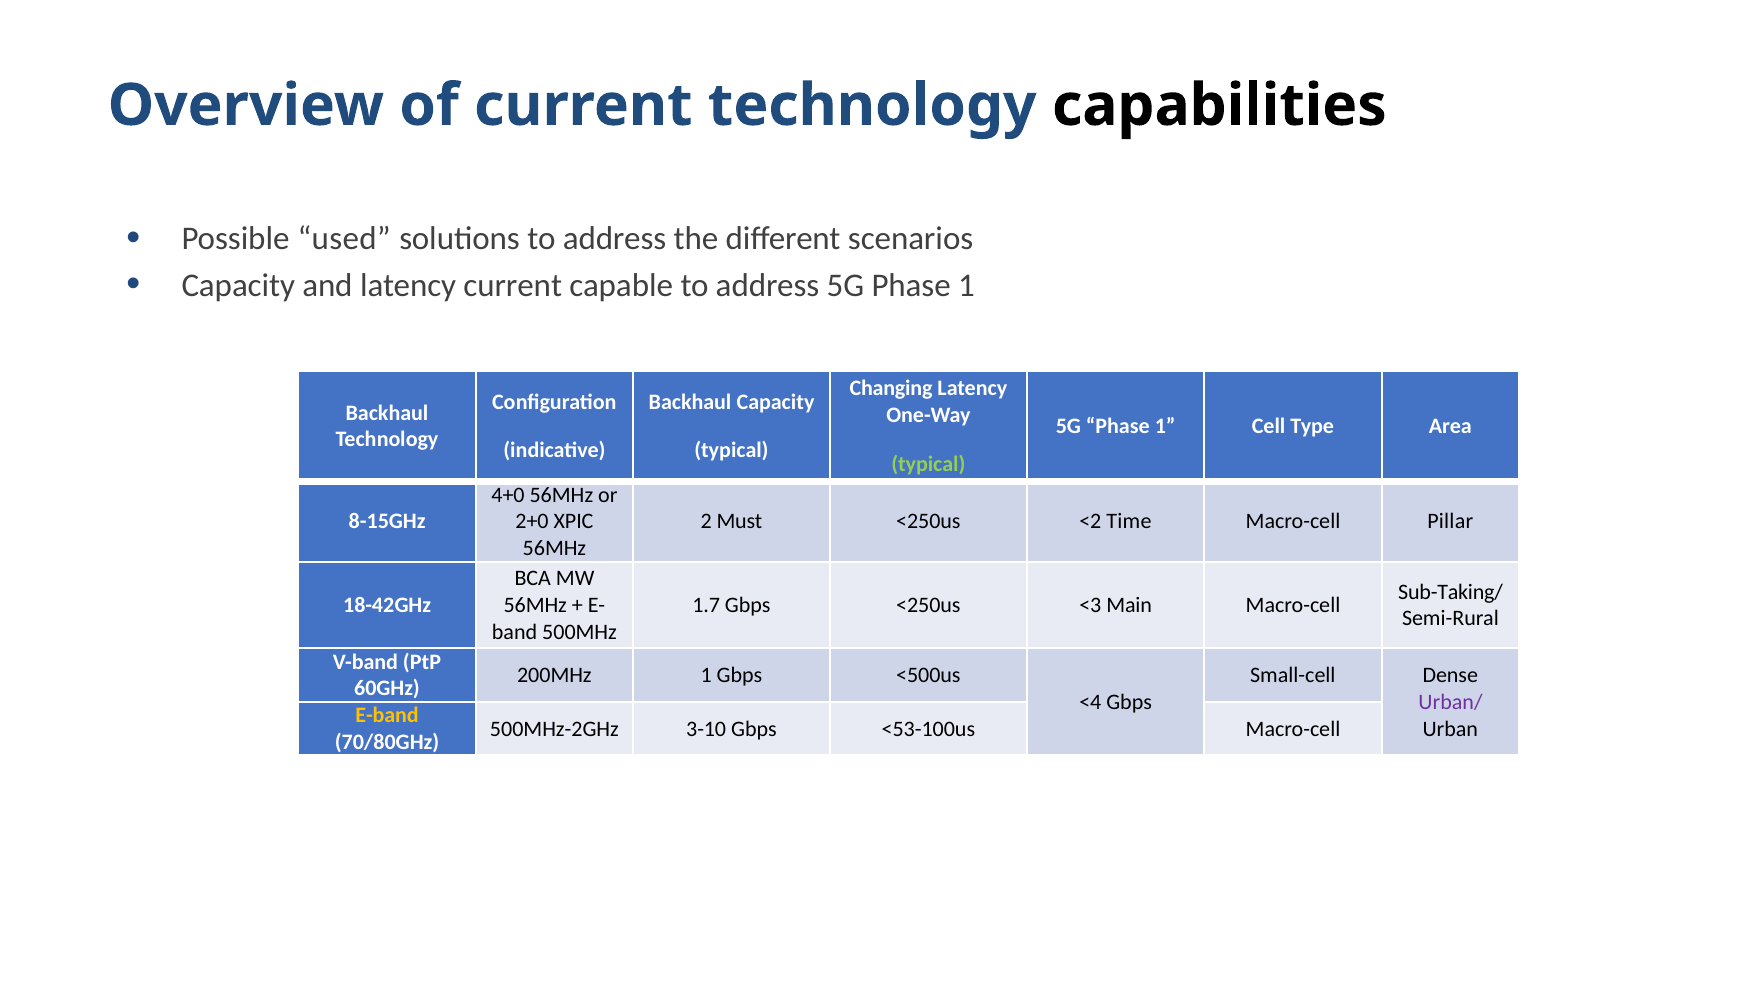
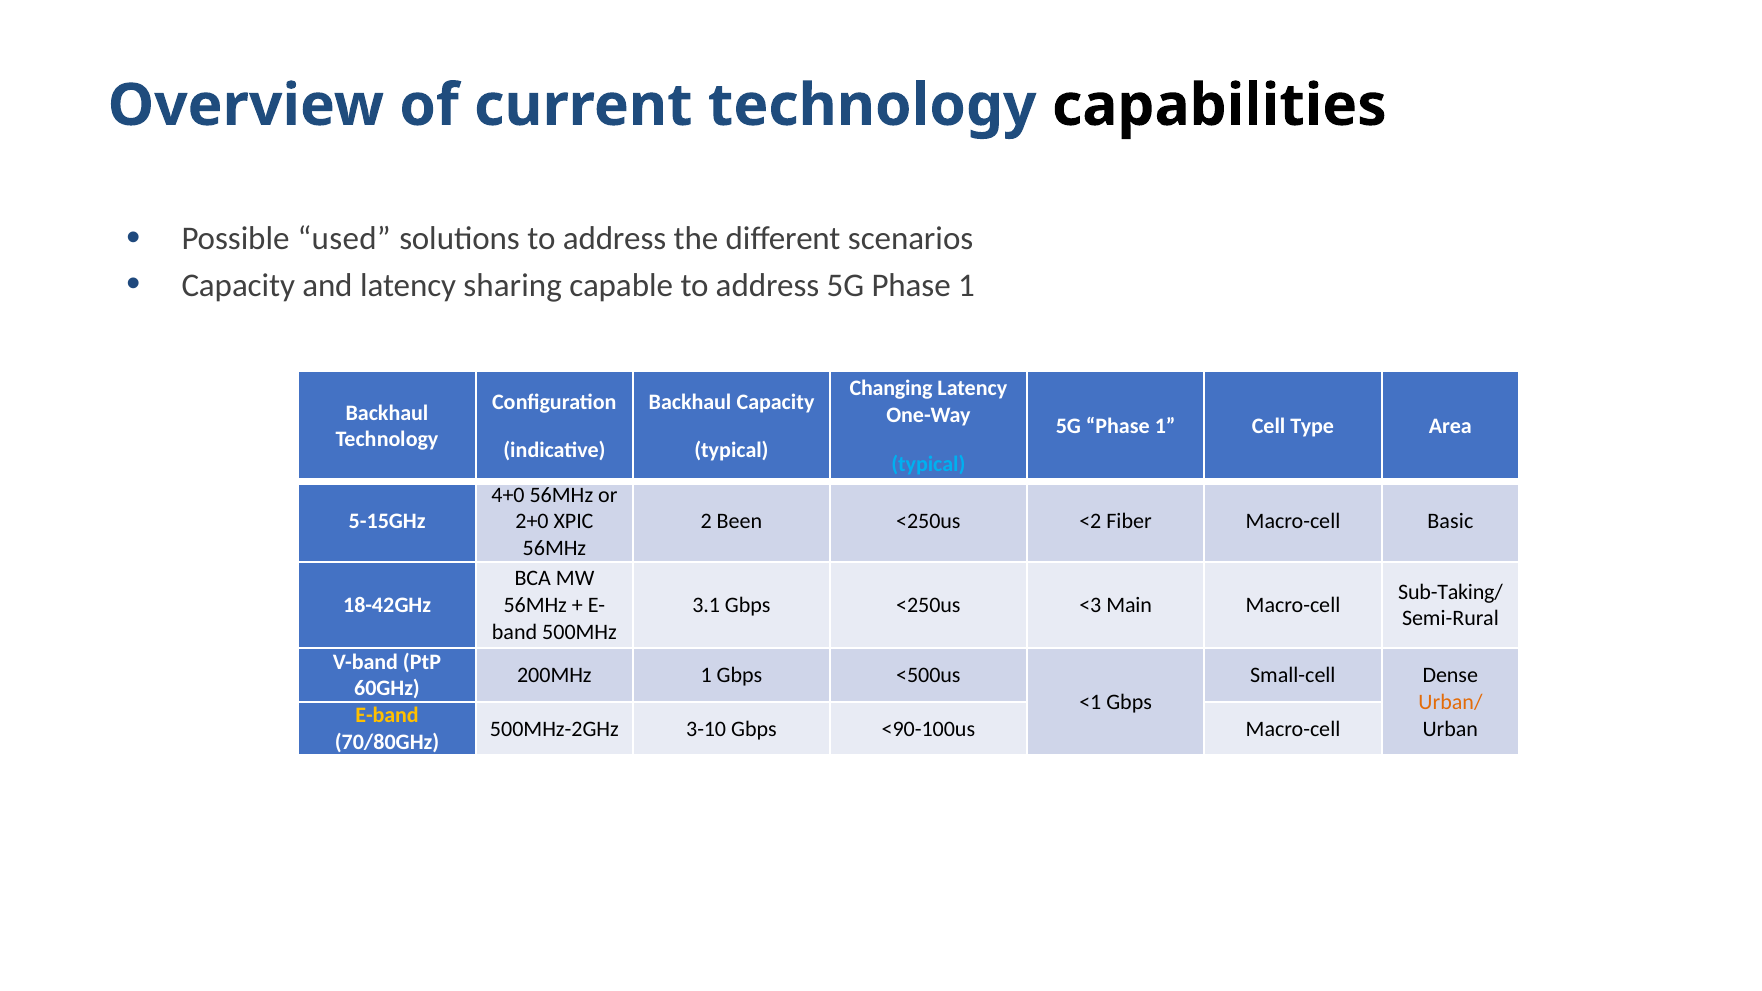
latency current: current -> sharing (513, 285)
typical colour: light green -> light blue (928, 464)
8-15GHz: 8-15GHz -> 5-15GHz (387, 522)
Must: Must -> Been (739, 522)
Time: Time -> Fiber (1129, 522)
Pillar: Pillar -> Basic (1450, 522)
1.7: 1.7 -> 3.1 (706, 605)
<4: <4 -> <1 (1090, 702)
Urban/ colour: purple -> orange (1450, 702)
<53-100us: <53-100us -> <90-100us (928, 729)
